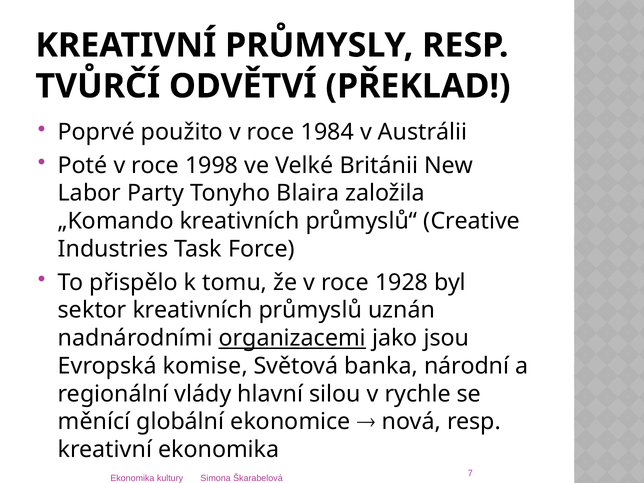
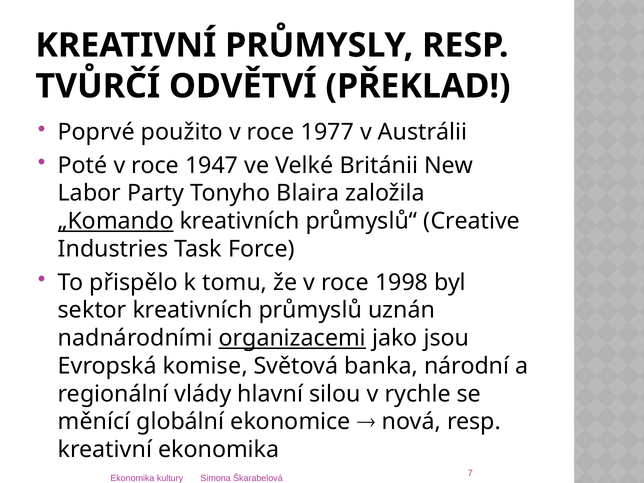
1984: 1984 -> 1977 (327, 132)
1998: 1998 -> 1947 (212, 165)
„Komando underline: none -> present (116, 221)
1928: 1928 -> 1998 (402, 282)
